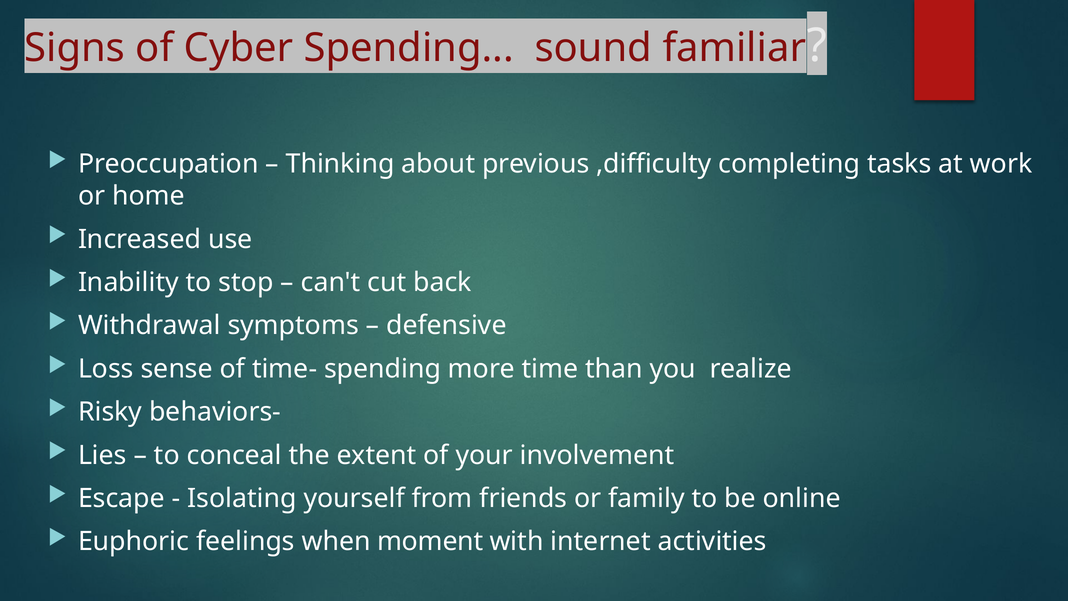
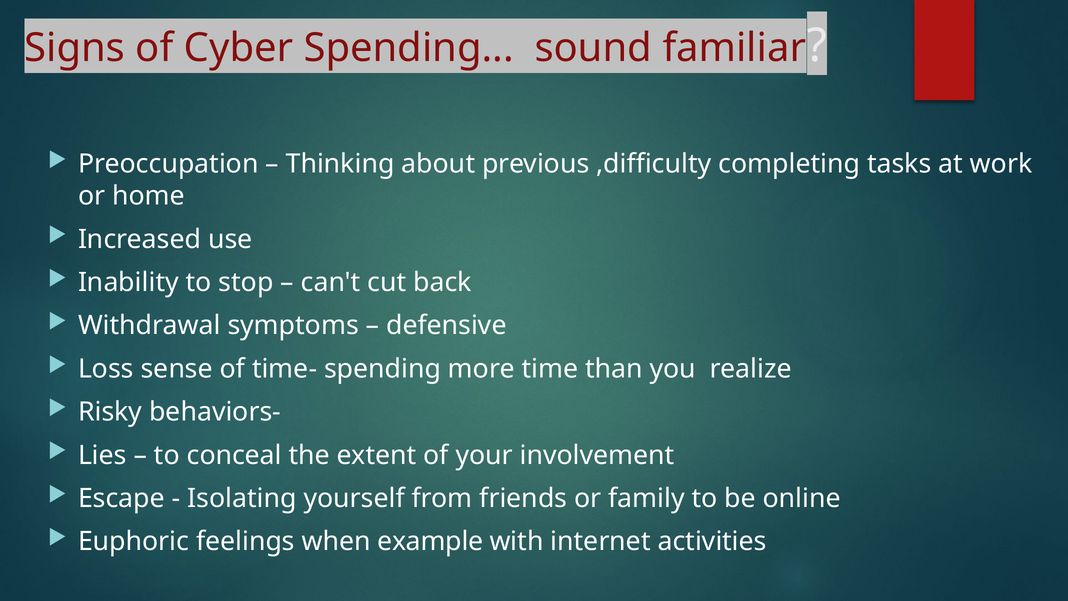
moment: moment -> example (430, 541)
